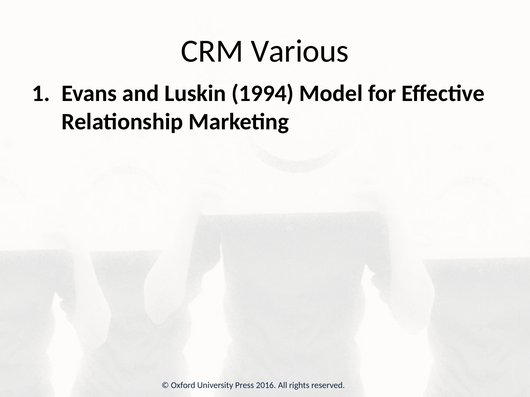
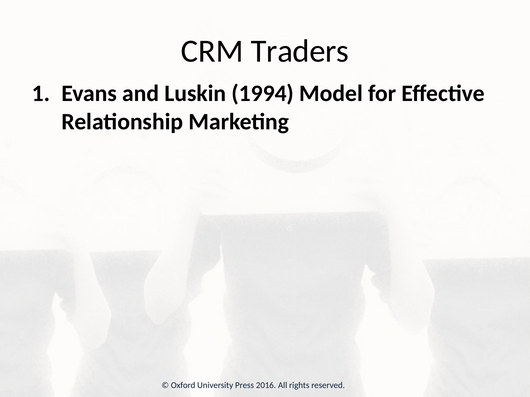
Various: Various -> Traders (300, 51)
